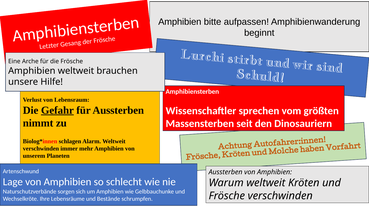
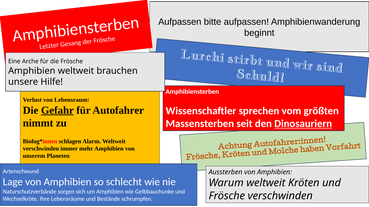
Amphibien: Amphibien -> Aufpassen (180, 22)
für Aussterben: Aussterben -> Autofahrer (118, 111)
Dinosauriern underline: none -> present (303, 124)
